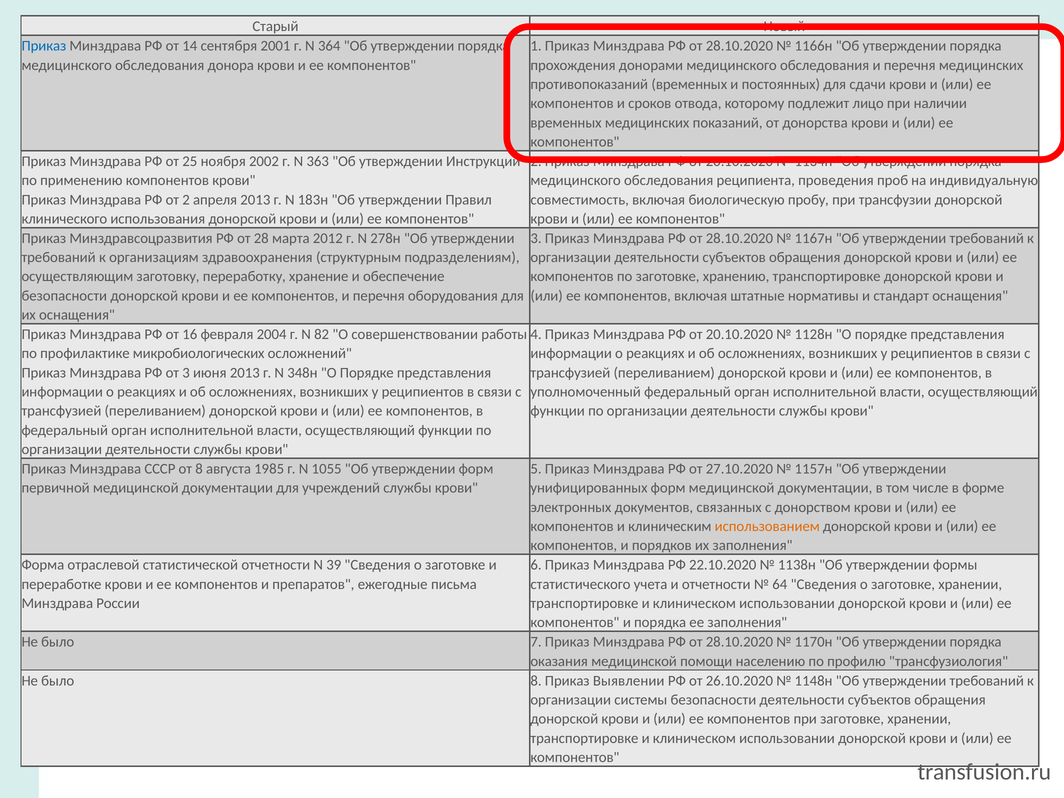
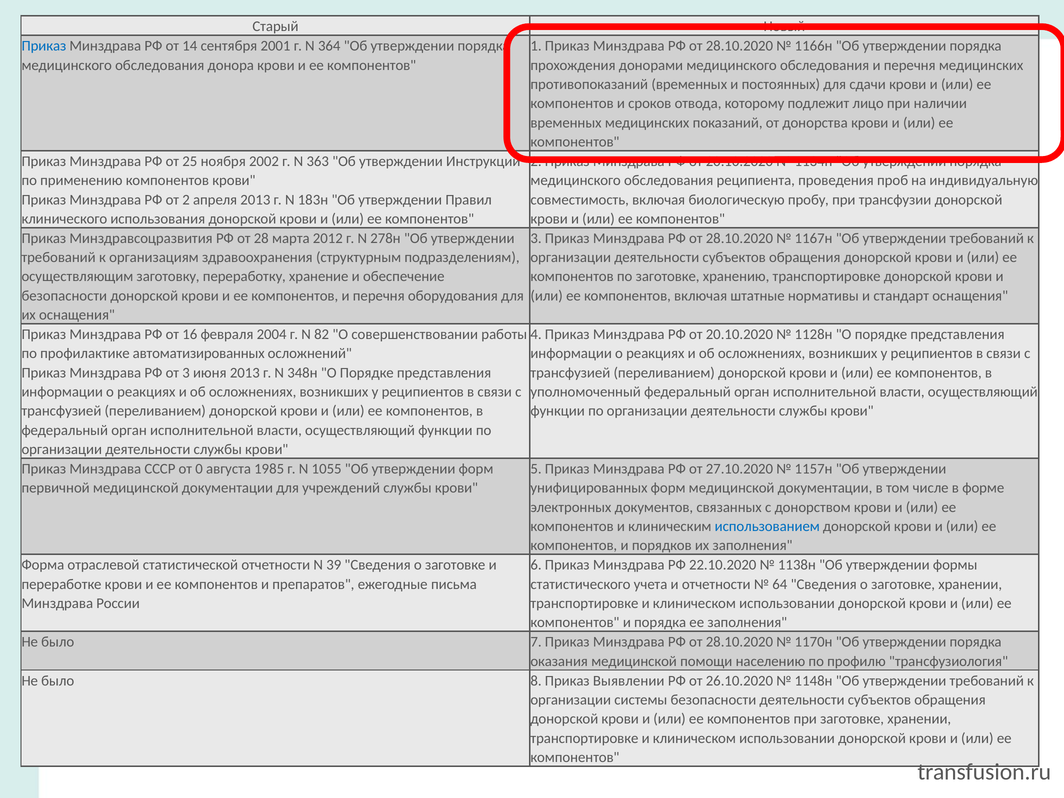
микробиологических: микробиологических -> автоматизированных (199, 354)
от 8: 8 -> 0 (199, 469)
использованием colour: orange -> blue (767, 526)
